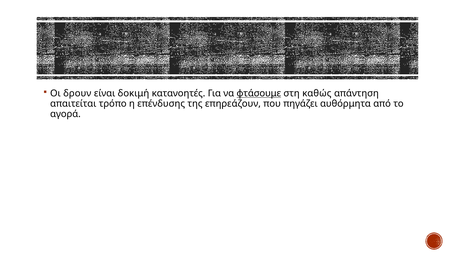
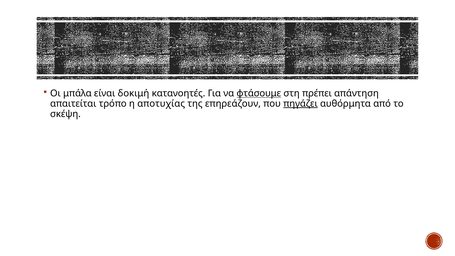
δρουν: δρουν -> μπάλα (77, 93)
καθώς: καθώς -> πρέπει (317, 93)
επένδυσης: επένδυσης -> αποτυχίας (161, 104)
πηγάζει underline: none -> present (300, 104)
αγορά: αγορά -> σκέψη (65, 114)
